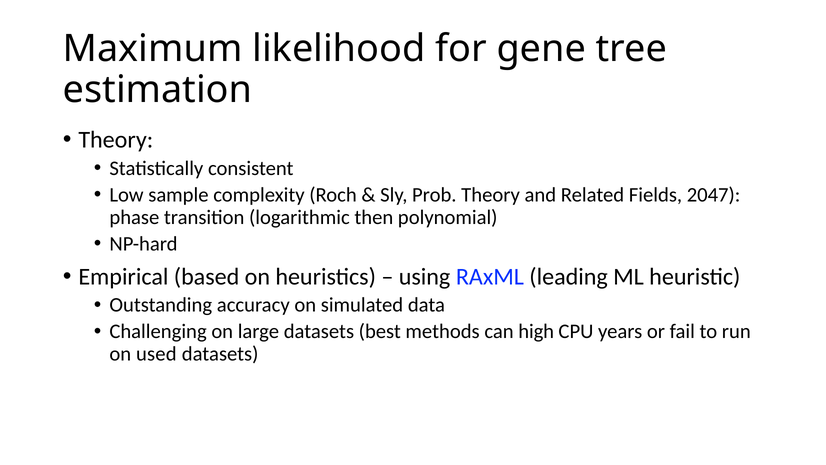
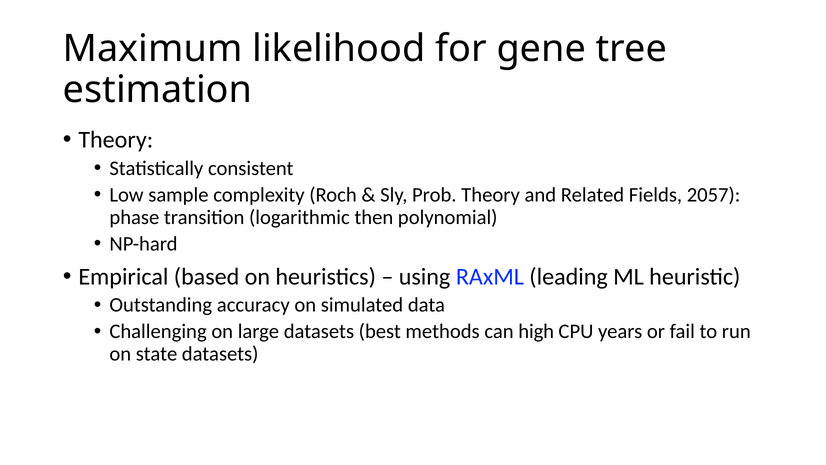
2047: 2047 -> 2057 (714, 195)
used: used -> state (157, 354)
